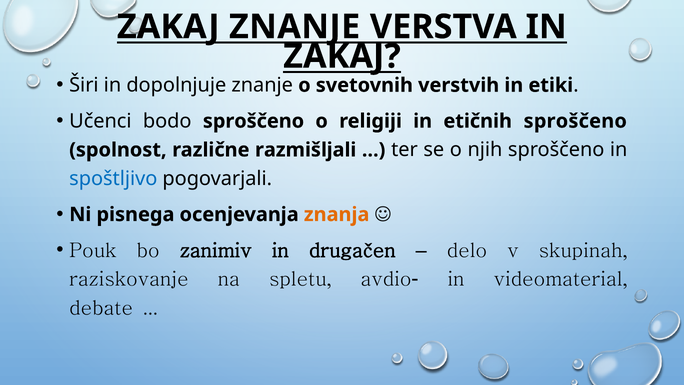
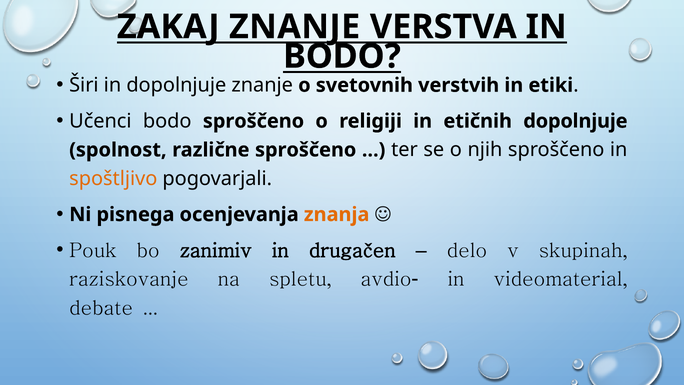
ZAKAJ: ZAKAJ -> BODO (342, 56)
etičnih sproščeno: sproščeno -> dopolnjuje (575, 121)
različne razmišljali: razmišljali -> sproščeno (306, 150)
spoštljivo colour: blue -> orange (113, 179)
